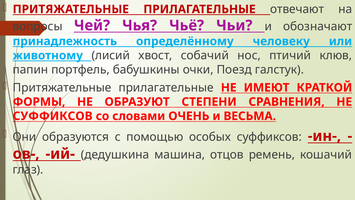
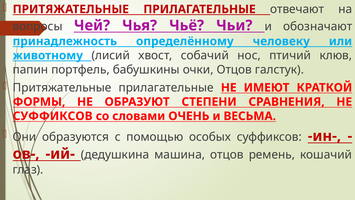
очки Поезд: Поезд -> Отцов (234, 70)
